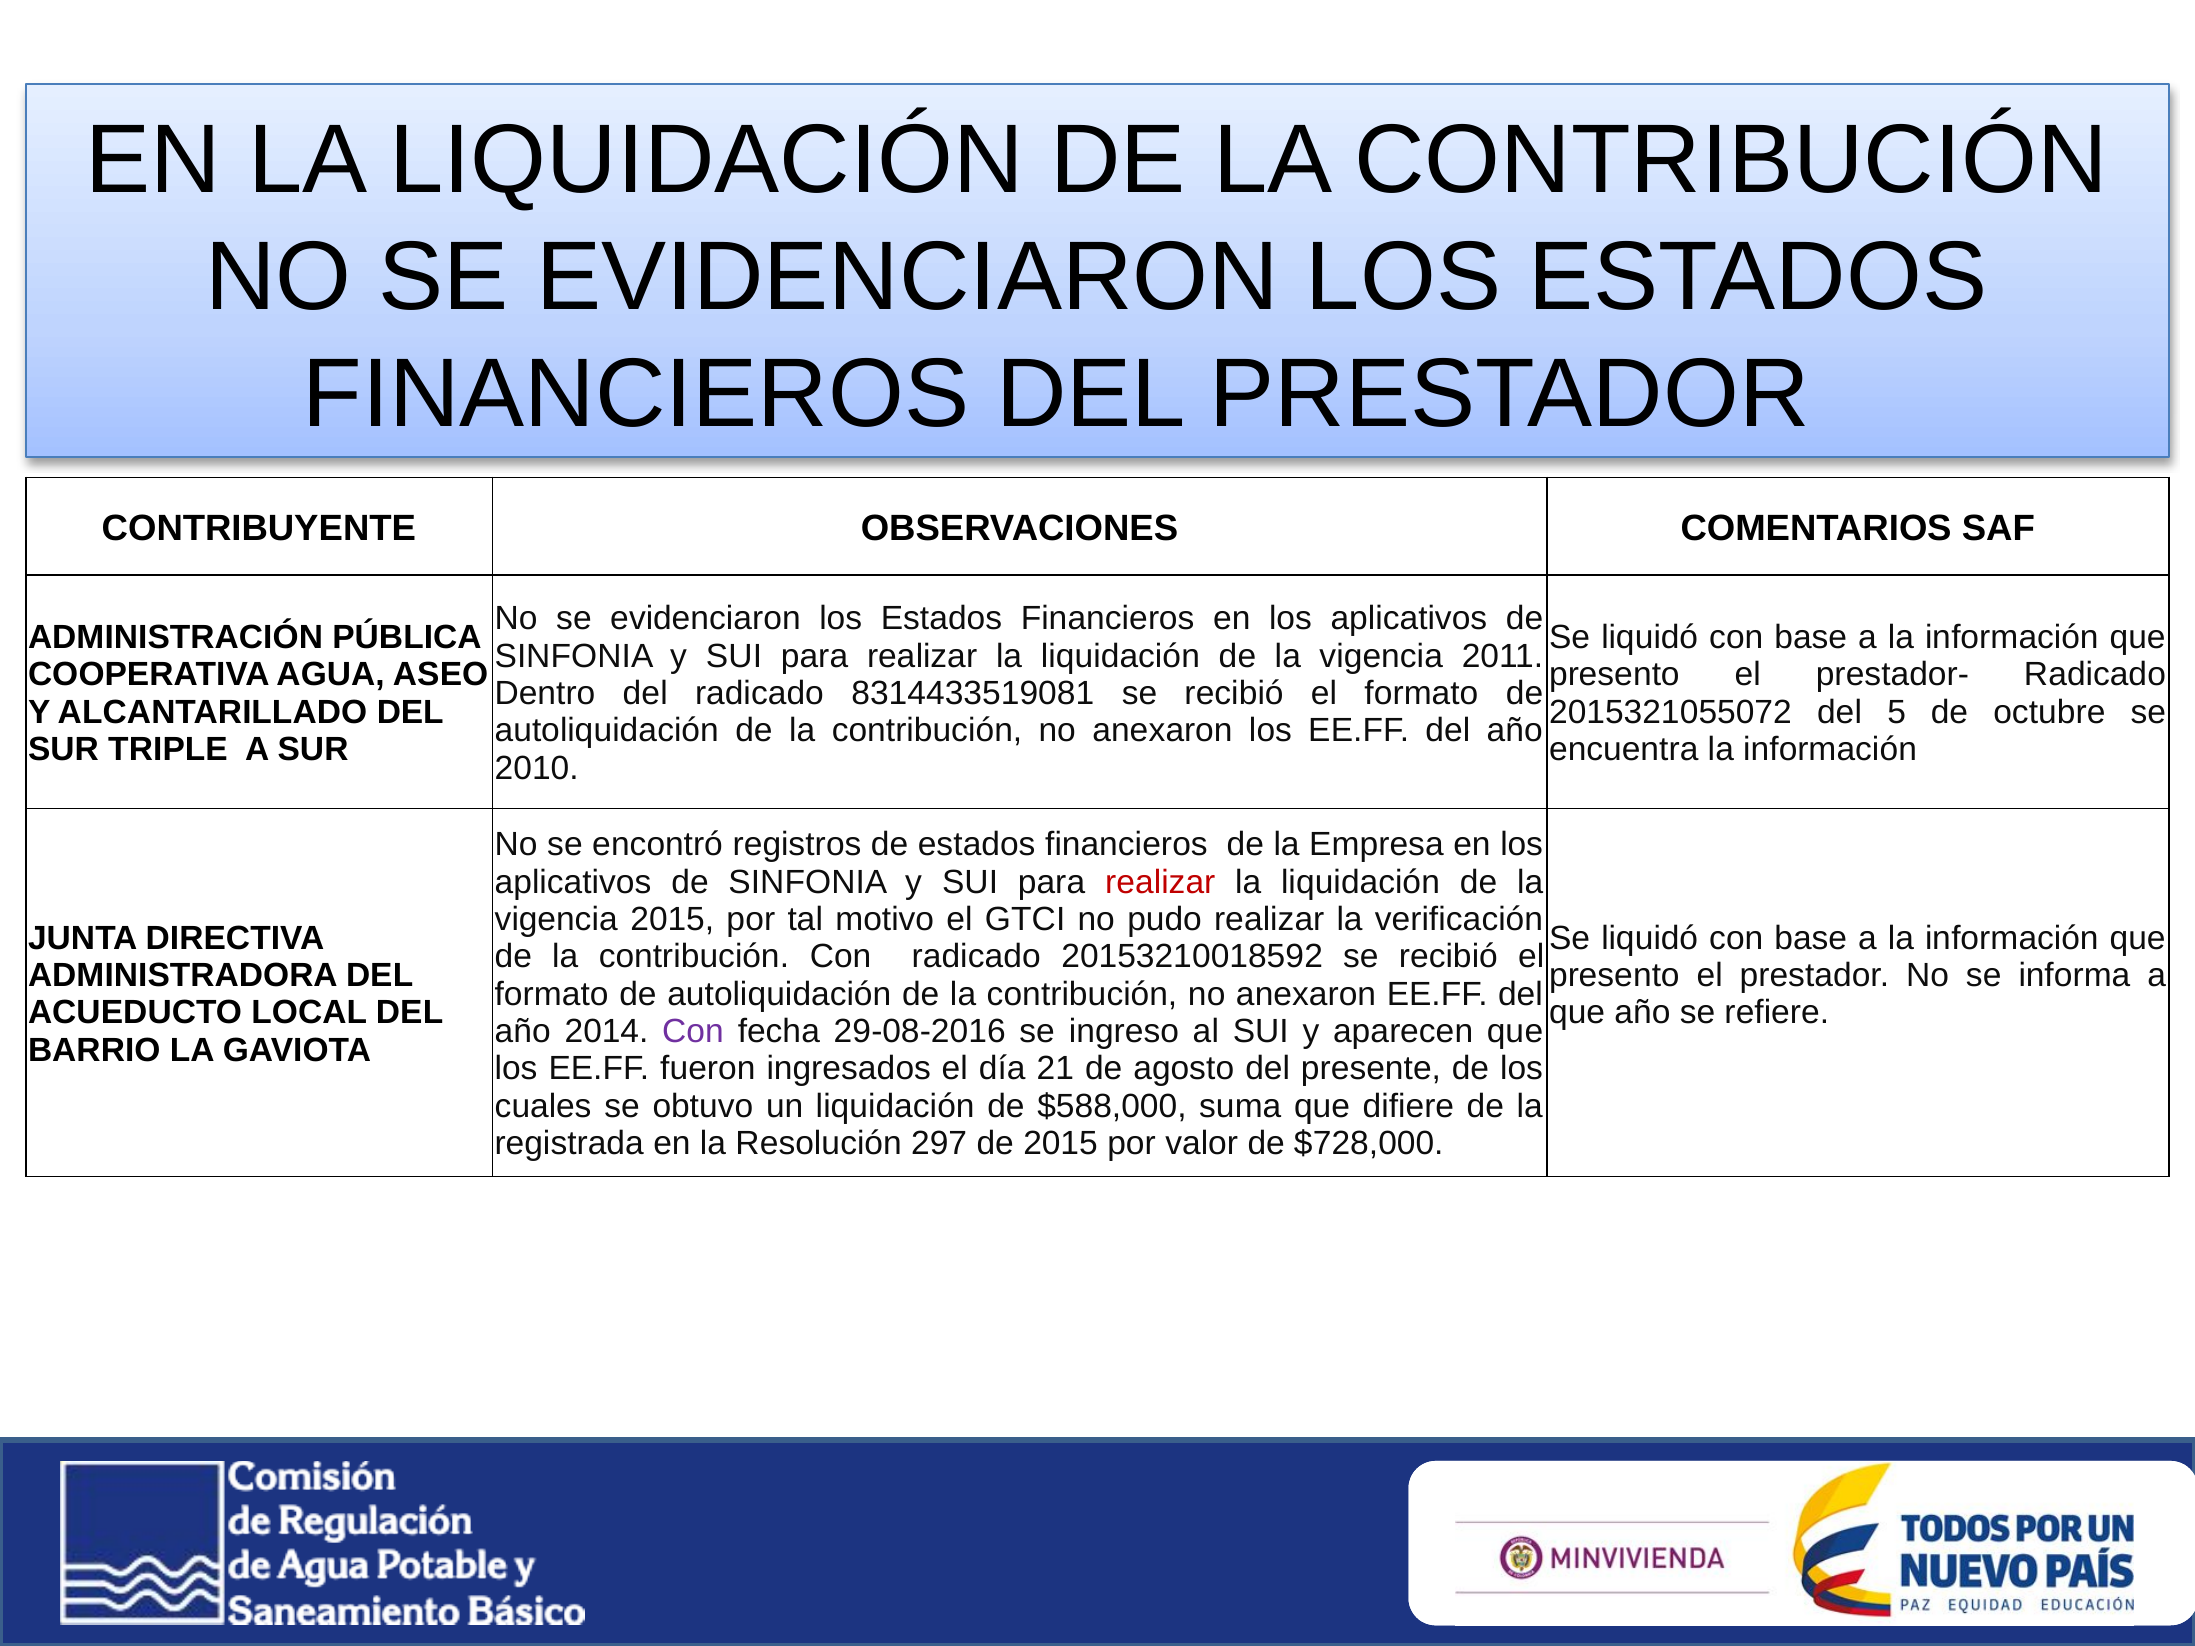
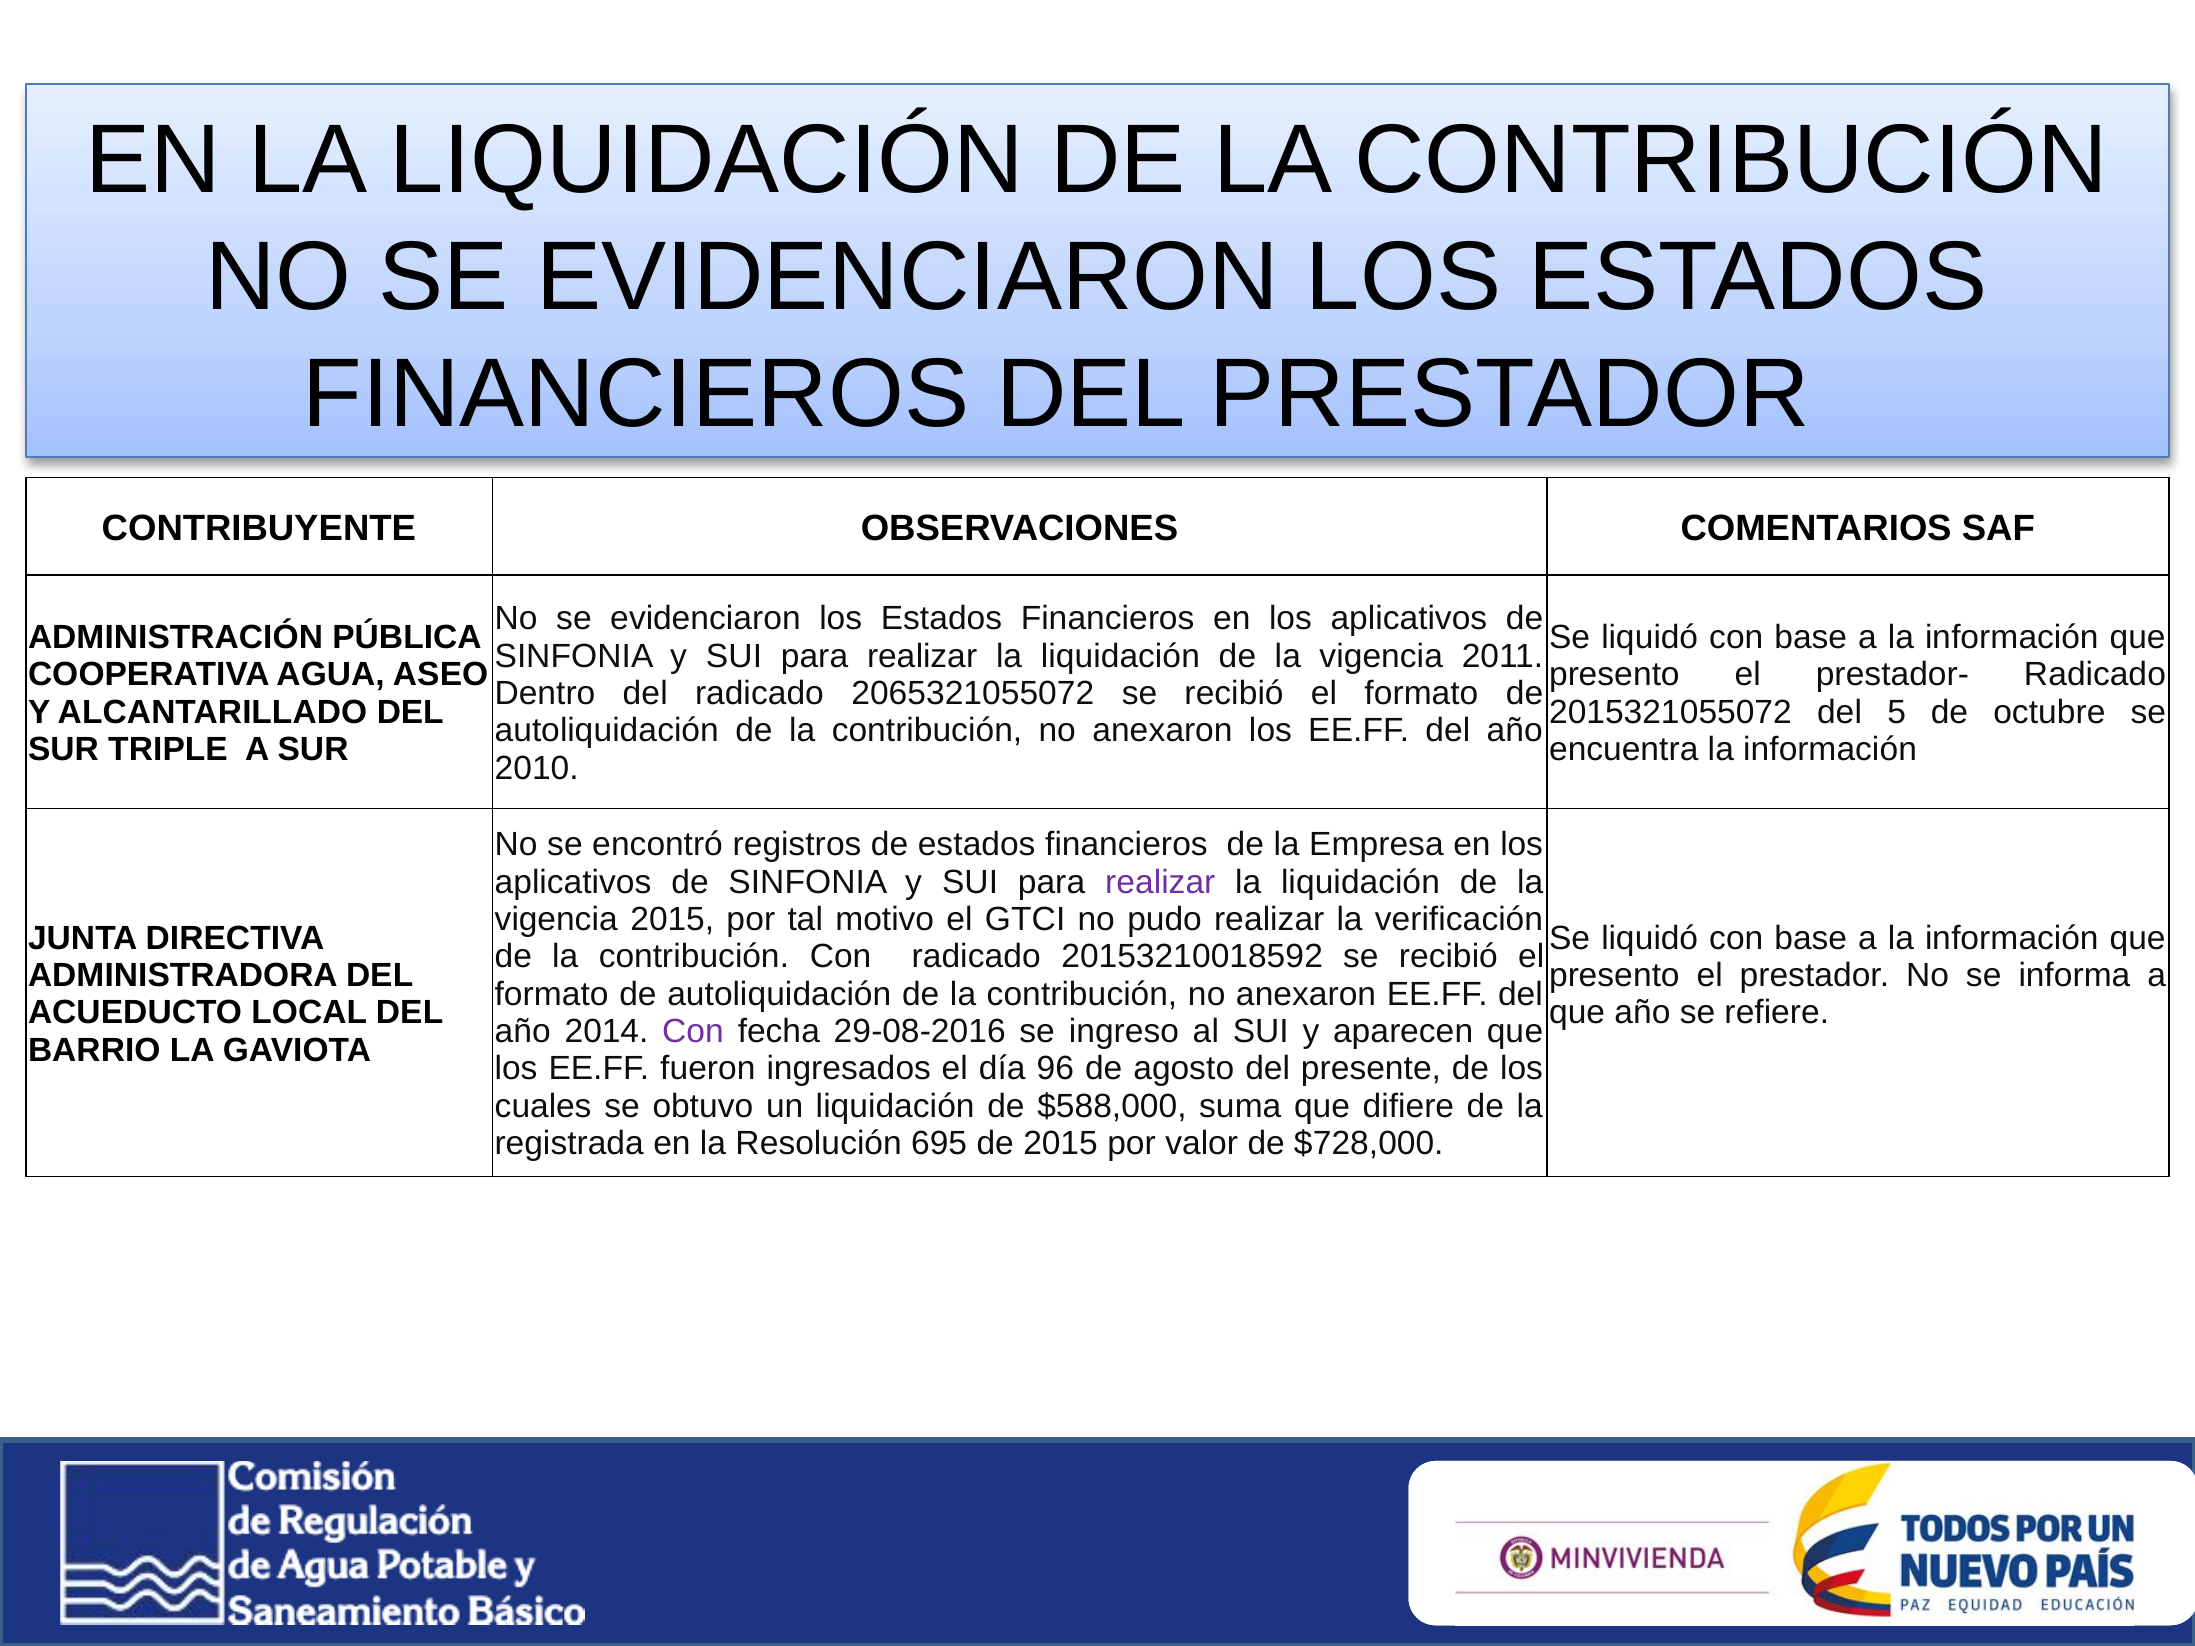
8314433519081: 8314433519081 -> 2065321055072 (973, 694)
realizar colour: red -> purple (1160, 882)
21: 21 -> 96 (1055, 1069)
297: 297 -> 695 (939, 1144)
